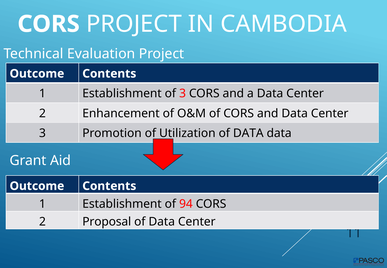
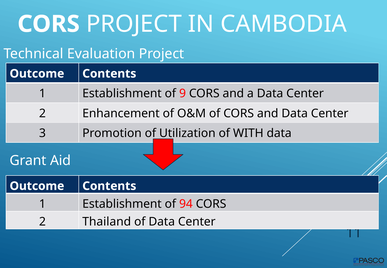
of 3: 3 -> 9 (183, 93)
DATA: DATA -> WITH (248, 133)
Proposal: Proposal -> Thailand (107, 222)
